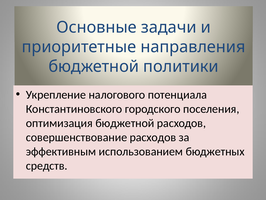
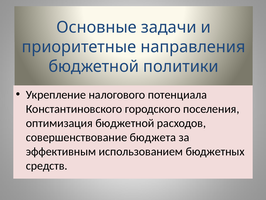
совершенствование расходов: расходов -> бюджета (153, 137)
